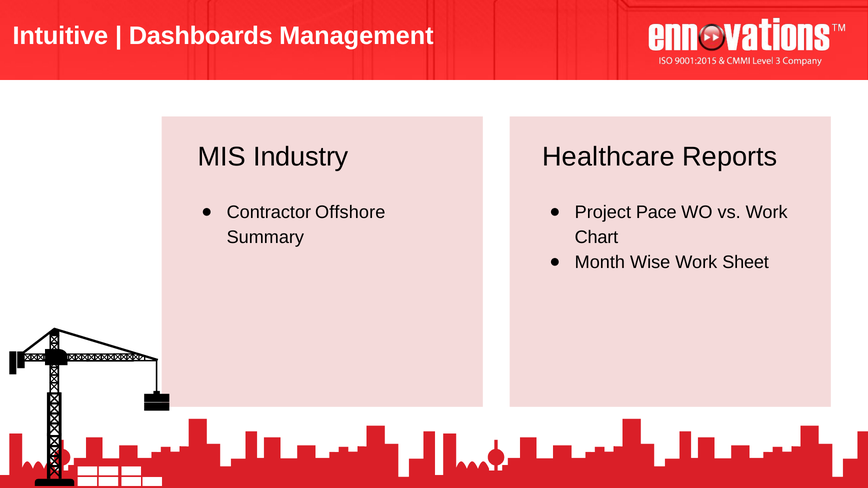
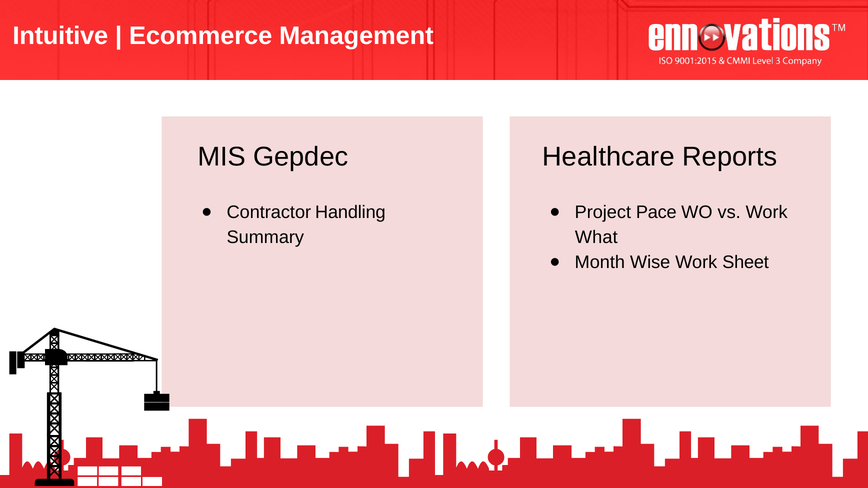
Dashboards: Dashboards -> Ecommerce (201, 36)
Industry: Industry -> Gepdec (301, 157)
Offshore: Offshore -> Handling (350, 212)
Chart: Chart -> What (596, 237)
